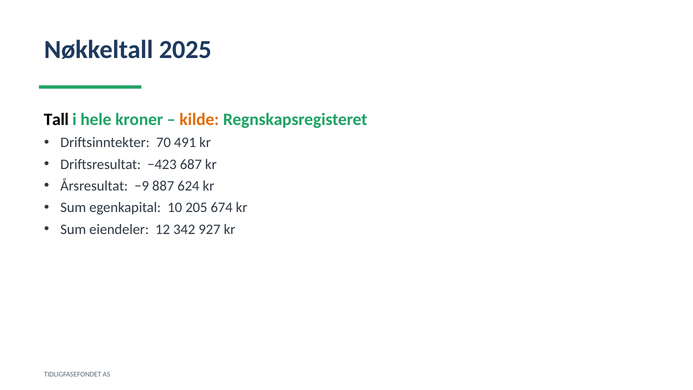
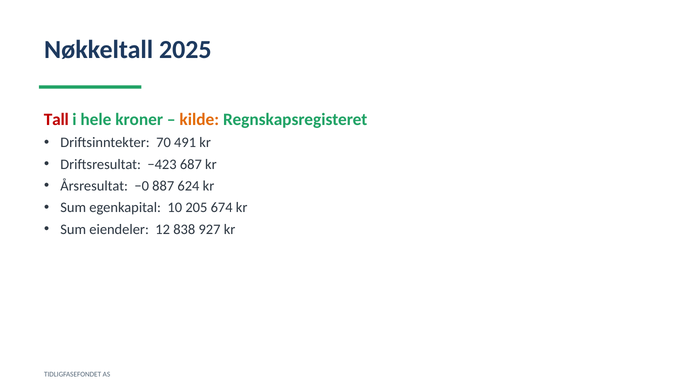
Tall colour: black -> red (56, 119)
−9: −9 -> −0 (142, 186)
342: 342 -> 838 (184, 229)
